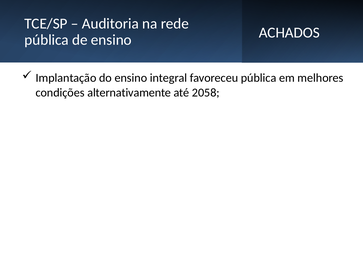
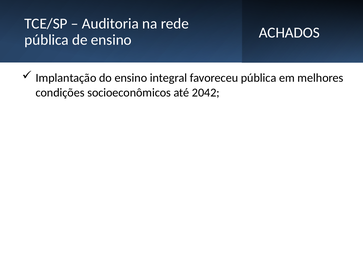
alternativamente: alternativamente -> socioeconômicos (129, 93)
2058: 2058 -> 2042 (206, 93)
